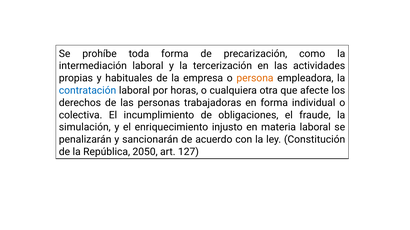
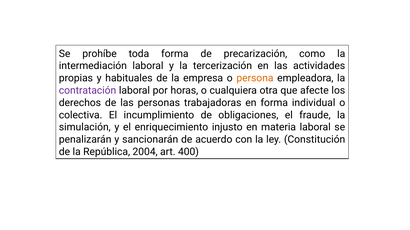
contratación colour: blue -> purple (88, 91)
2050: 2050 -> 2004 (145, 152)
127: 127 -> 400 (188, 152)
